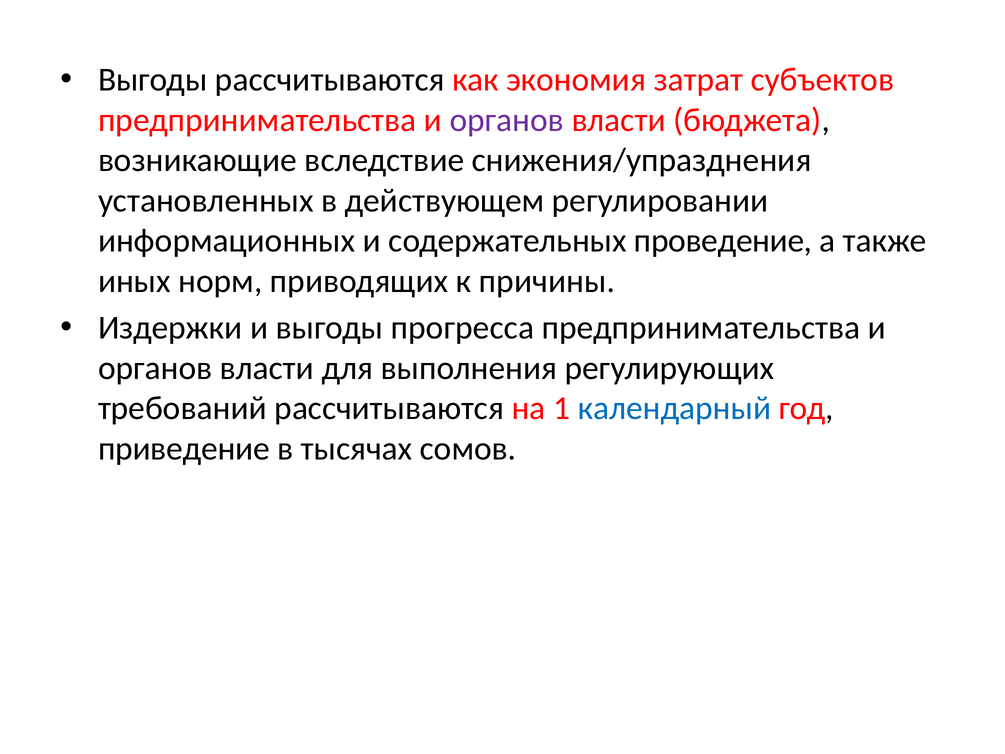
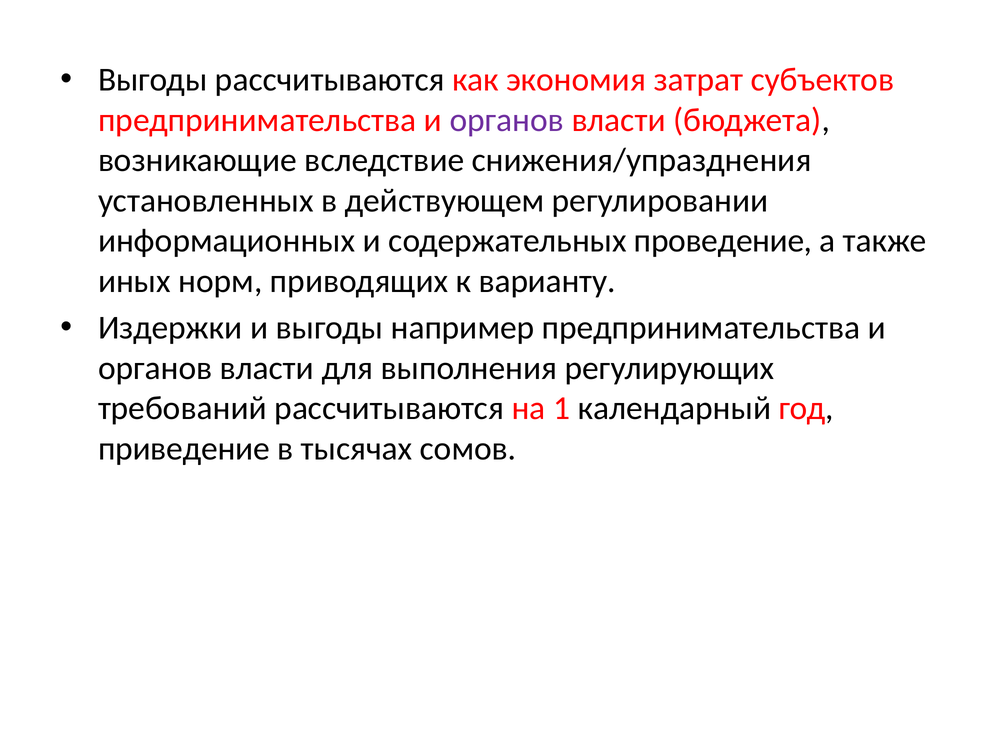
причины: причины -> варианту (547, 281)
прогресса: прогресса -> например (463, 328)
календарный colour: blue -> black (674, 408)
